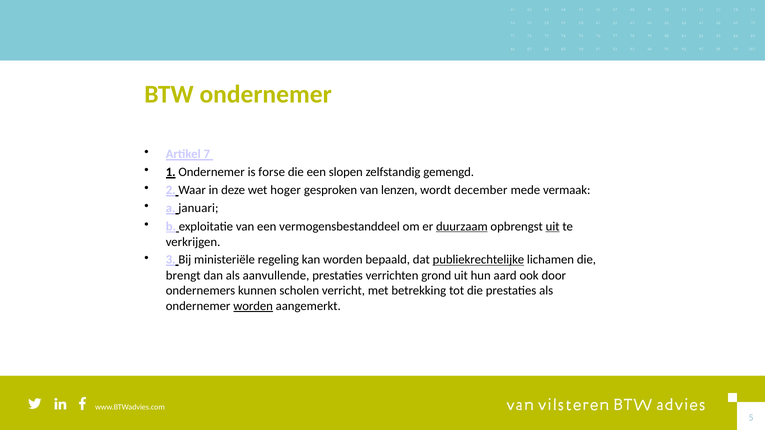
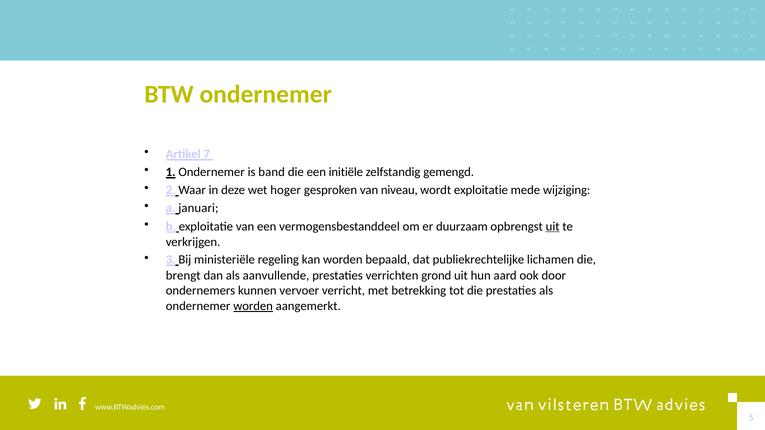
forse: forse -> band (272, 172)
slopen: slopen -> initiële (346, 172)
lenzen: lenzen -> niveau (399, 190)
wordt december: december -> exploitatie (481, 190)
vermaak: vermaak -> wijziging (567, 190)
duurzaam underline: present -> none (462, 227)
publiekrechtelijke underline: present -> none (478, 260)
scholen: scholen -> vervoer (299, 291)
